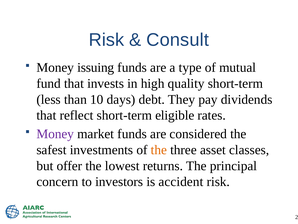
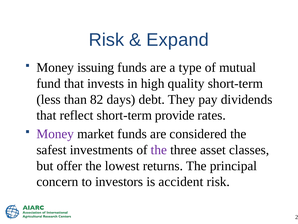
Consult: Consult -> Expand (178, 40)
10: 10 -> 82 (97, 99)
eligible: eligible -> provide (175, 115)
the colour: orange -> purple (159, 150)
